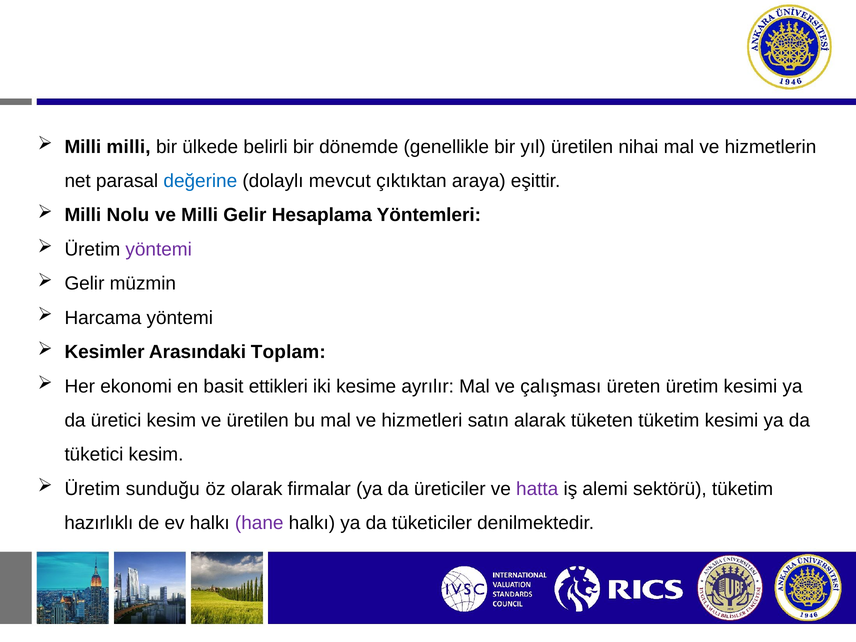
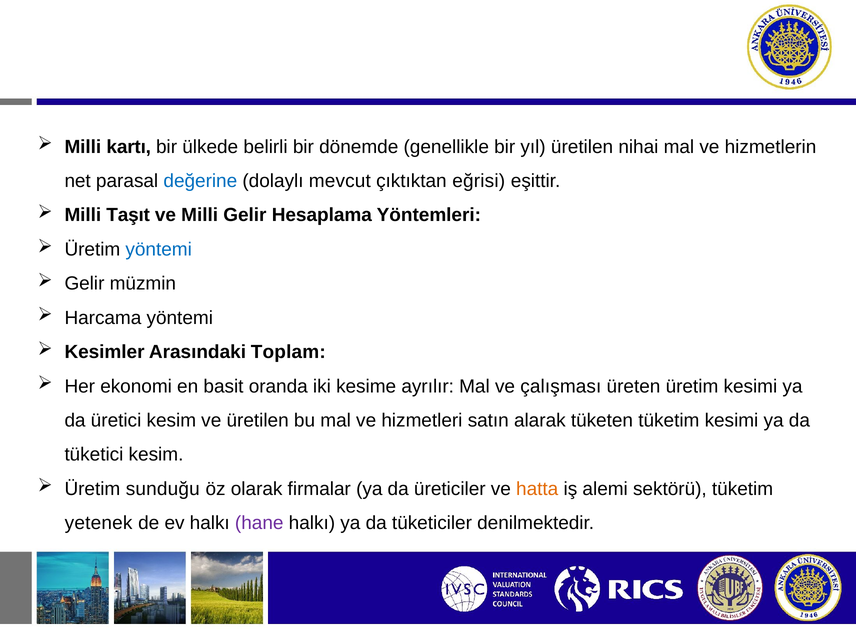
Milli milli: milli -> kartı (129, 147)
araya: araya -> eğrisi (479, 181)
Nolu: Nolu -> Taşıt (128, 215)
yöntemi colour: purple -> blue (159, 249)
ettikleri: ettikleri -> oranda (278, 386)
hatta colour: purple -> orange (537, 489)
hazırlıklı: hazırlıklı -> yetenek (99, 523)
